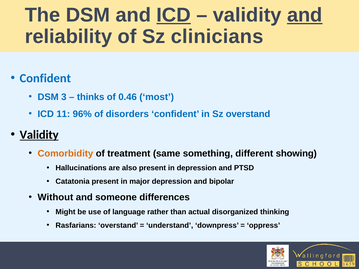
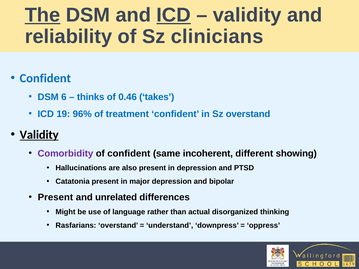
The underline: none -> present (43, 15)
and underline: present -> none (305, 15)
3: 3 -> 6 (64, 97)
most: most -> takes (157, 97)
11: 11 -> 19 (63, 114)
disorders: disorders -> treatment (127, 114)
Comorbidity colour: orange -> purple (65, 154)
of treatment: treatment -> confident (129, 154)
something: something -> incoherent (208, 154)
Without: Without -> Present (55, 198)
someone: someone -> unrelated (116, 198)
